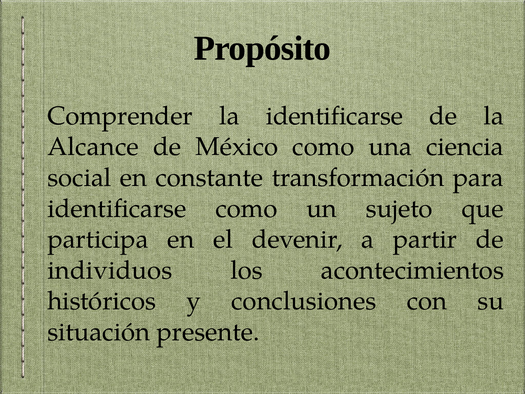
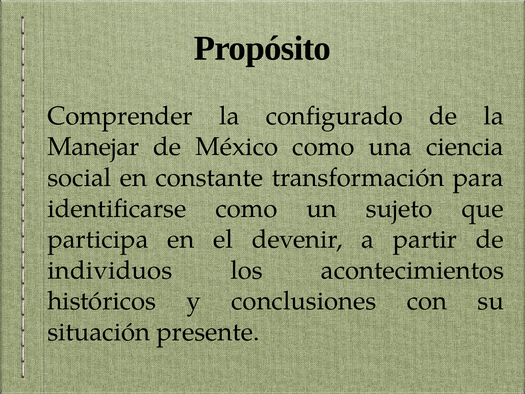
la identificarse: identificarse -> configurado (334, 116)
Alcance: Alcance -> Manejar (93, 147)
